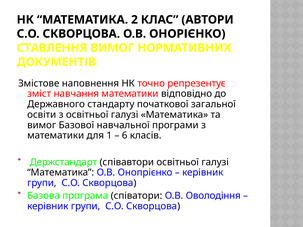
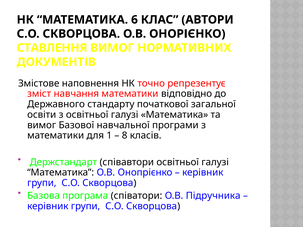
2: 2 -> 6 (134, 20)
6: 6 -> 8 (125, 136)
Оволодіння: Оволодіння -> Підручника (213, 196)
